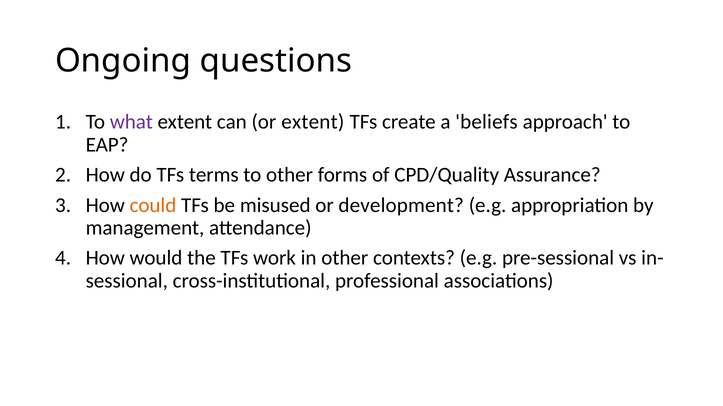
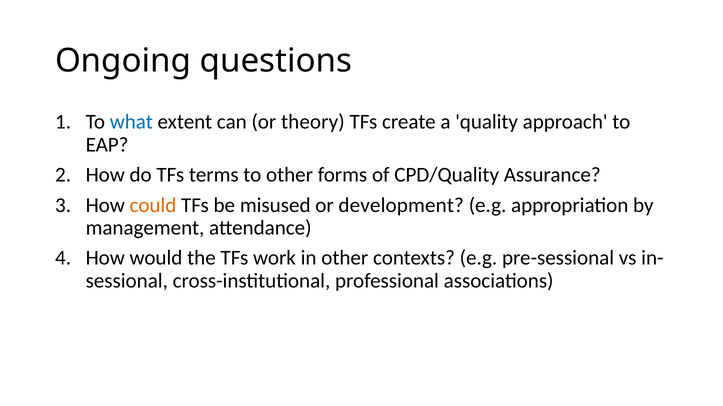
what colour: purple -> blue (131, 122)
or extent: extent -> theory (313, 122)
beliefs: beliefs -> quality (487, 122)
